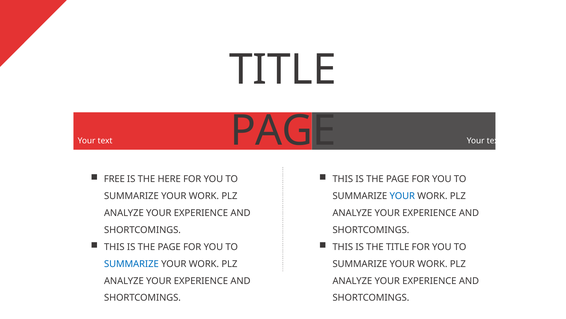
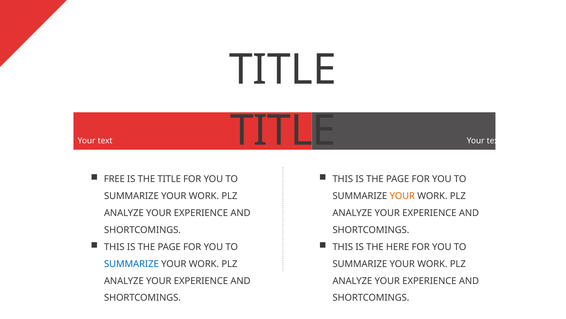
PAGE: PAGE -> TITLE (283, 131)
THE HERE: HERE -> TITLE (169, 179)
YOUR colour: blue -> orange (402, 196)
THE TITLE: TITLE -> HERE (398, 246)
